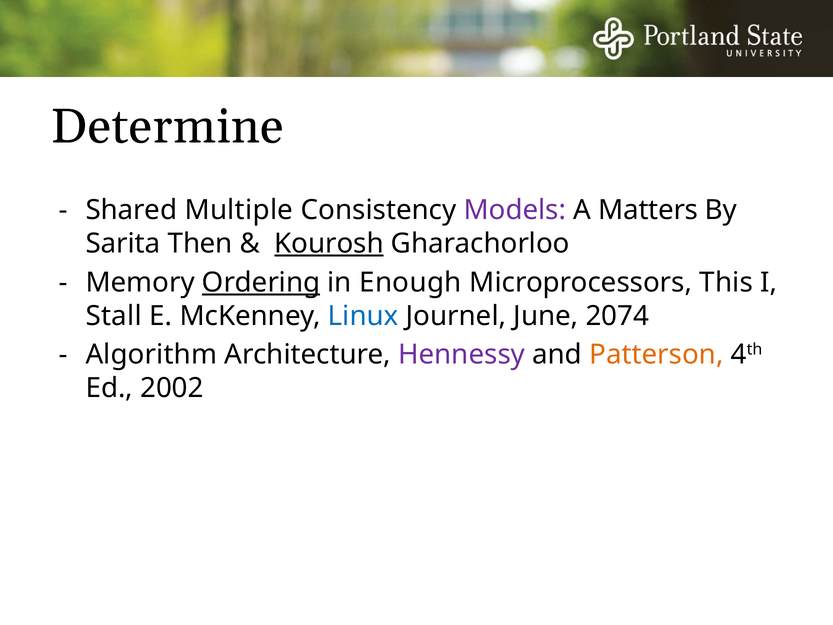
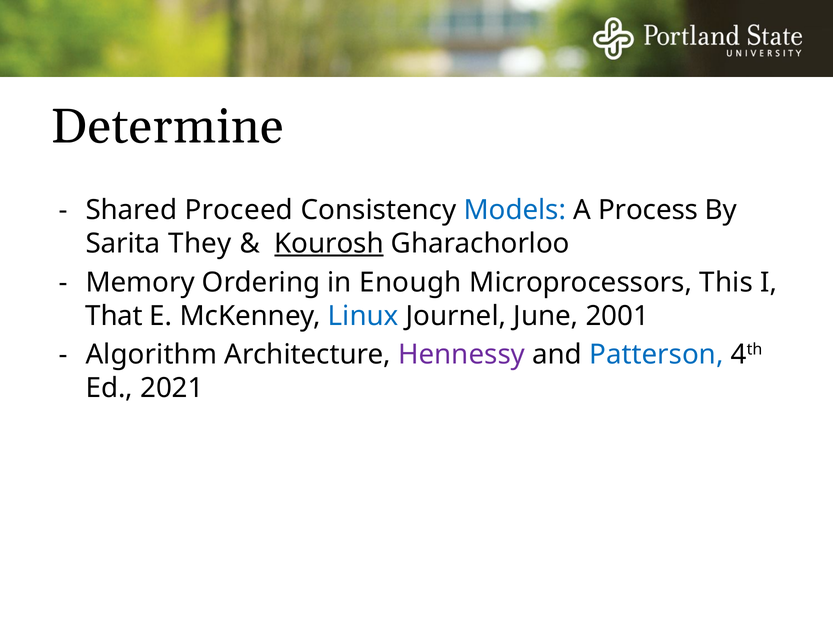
Multiple: Multiple -> Proceed (239, 210)
Models colour: purple -> blue (515, 210)
Matters: Matters -> Process (648, 210)
Then: Then -> They (200, 244)
Ordering underline: present -> none (261, 282)
Stall: Stall -> That (114, 316)
2074: 2074 -> 2001 (617, 316)
Patterson colour: orange -> blue (656, 355)
2002: 2002 -> 2021 (172, 388)
